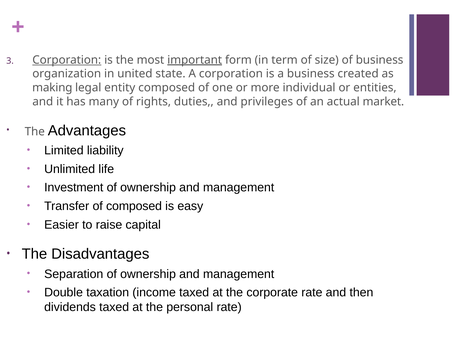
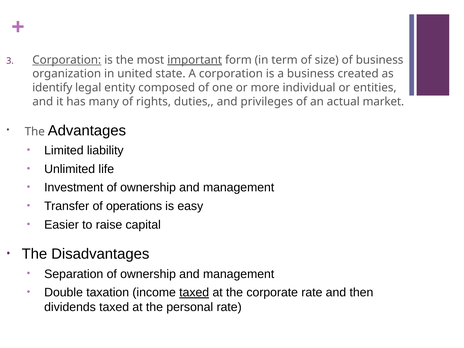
making: making -> identify (52, 88)
of composed: composed -> operations (134, 206)
taxed underline: none -> present (194, 293)
